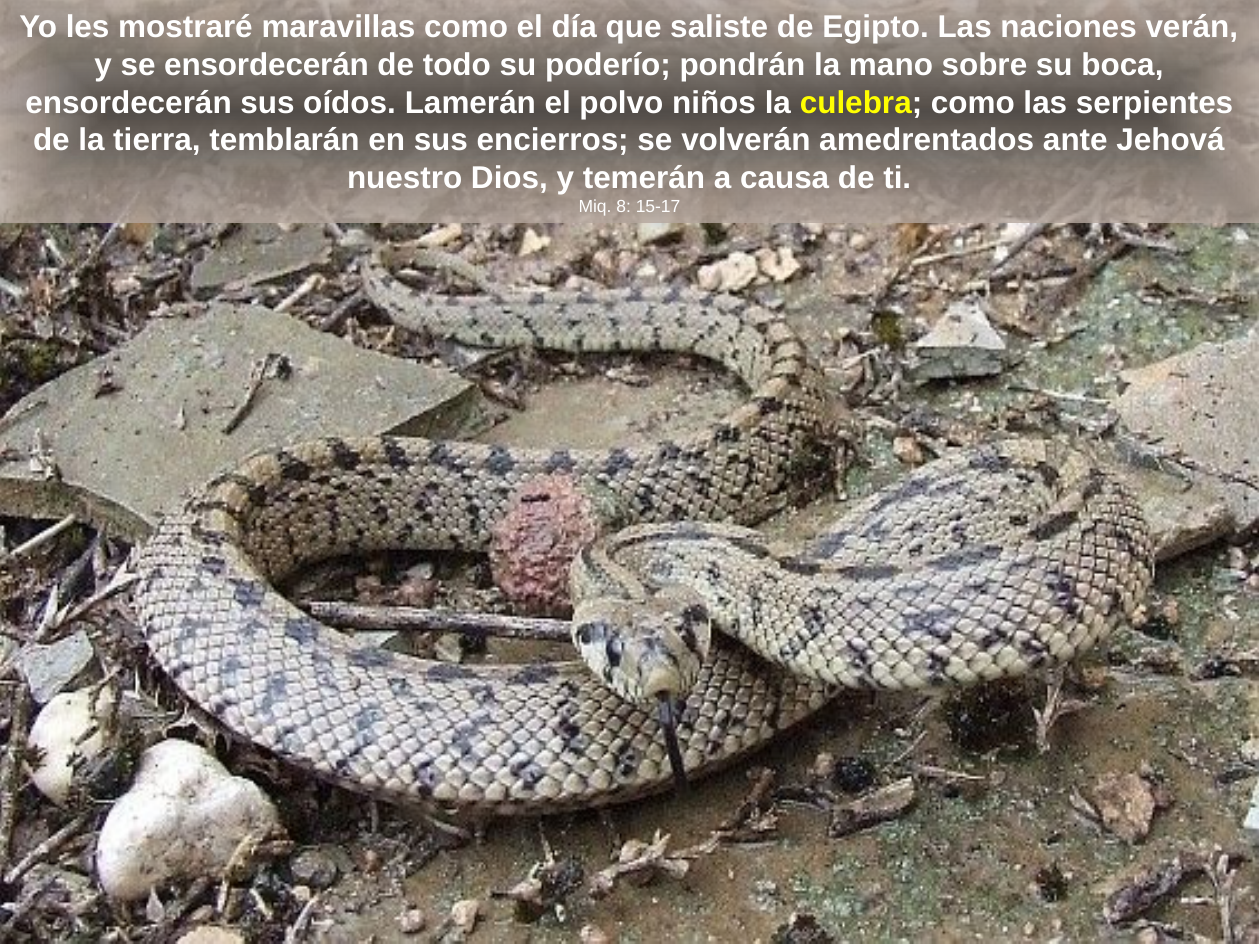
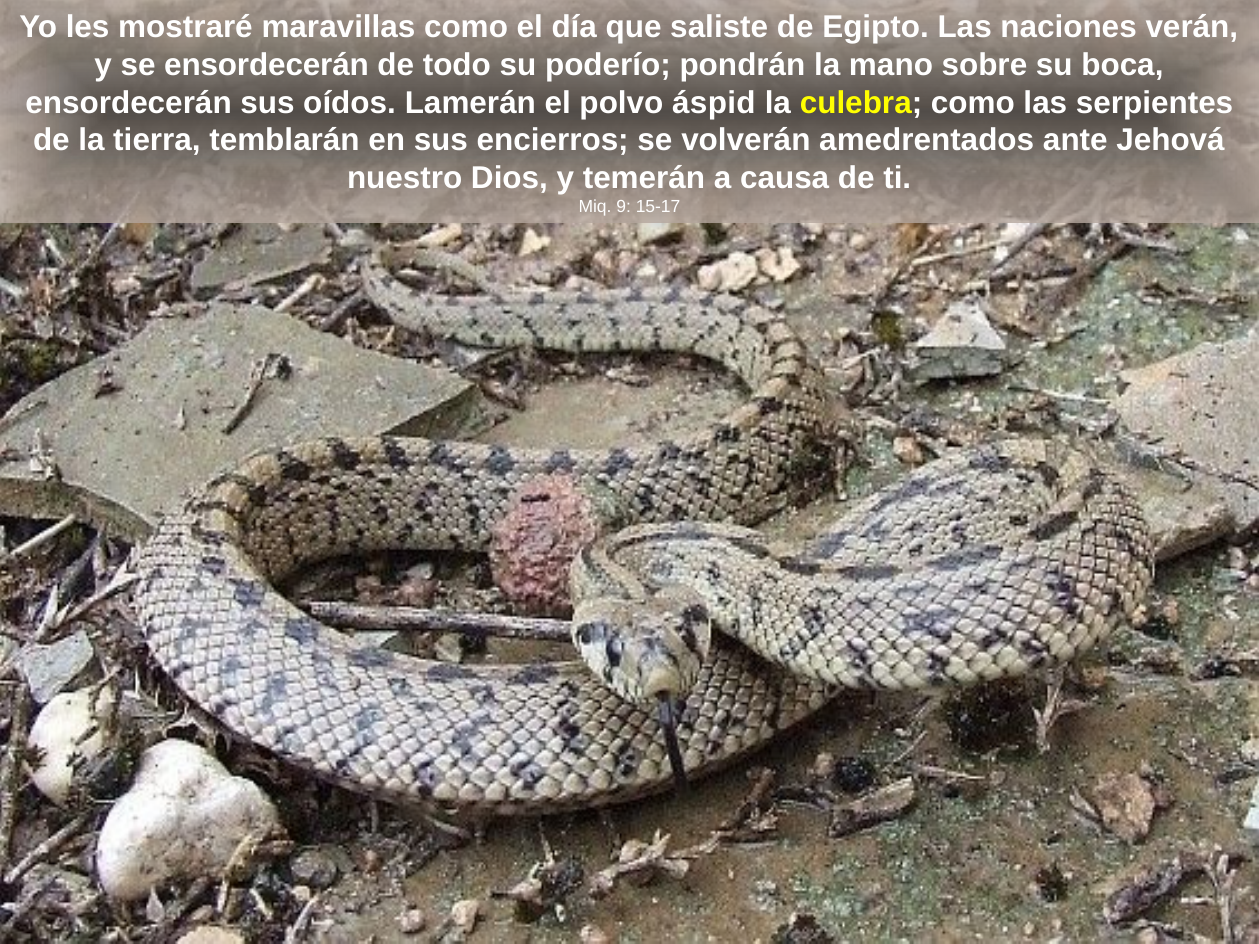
niños: niños -> áspid (714, 103)
8: 8 -> 9 (624, 207)
